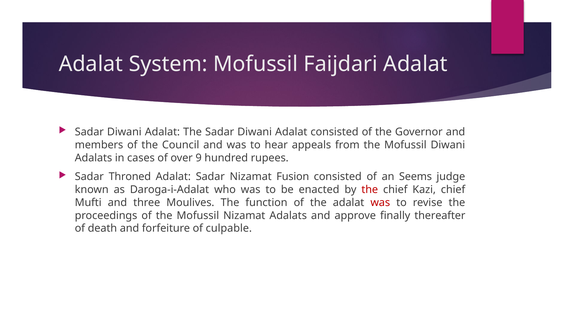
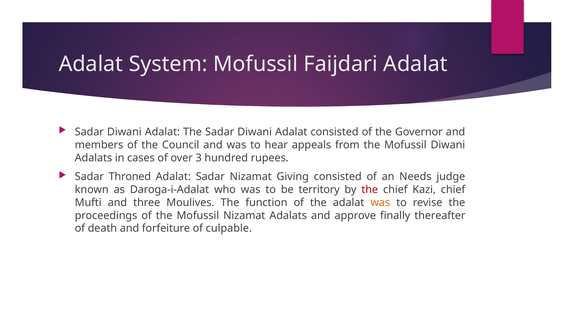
9: 9 -> 3 (199, 158)
Fusion: Fusion -> Giving (293, 177)
Seems: Seems -> Needs (415, 177)
enacted: enacted -> territory (319, 190)
was colour: red -> orange (380, 202)
